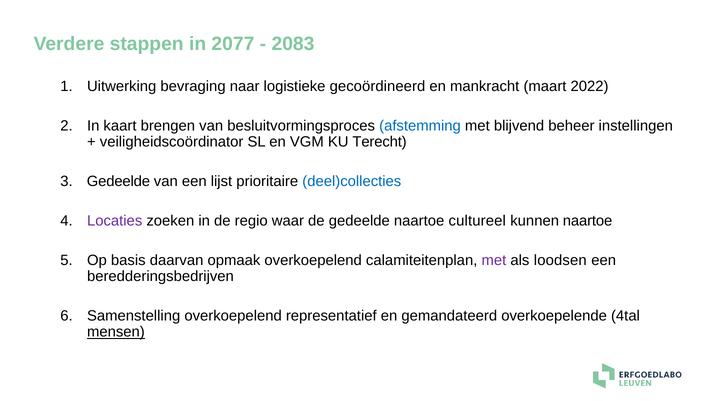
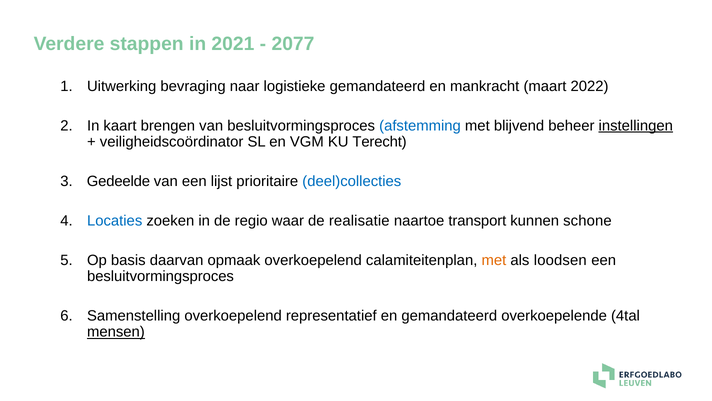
2077: 2077 -> 2021 (233, 44)
2083: 2083 -> 2077 (293, 44)
logistieke gecoördineerd: gecoördineerd -> gemandateerd (377, 86)
instellingen underline: none -> present (636, 126)
Locaties colour: purple -> blue (115, 221)
de gedeelde: gedeelde -> realisatie (359, 221)
cultureel: cultureel -> transport (477, 221)
kunnen naartoe: naartoe -> schone (587, 221)
met colour: purple -> orange (494, 260)
beredderingsbedrijven: beredderingsbedrijven -> besluitvormingsproces (160, 276)
